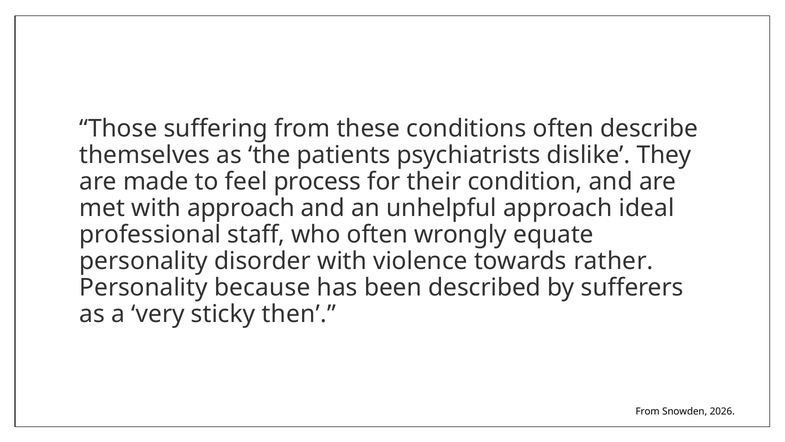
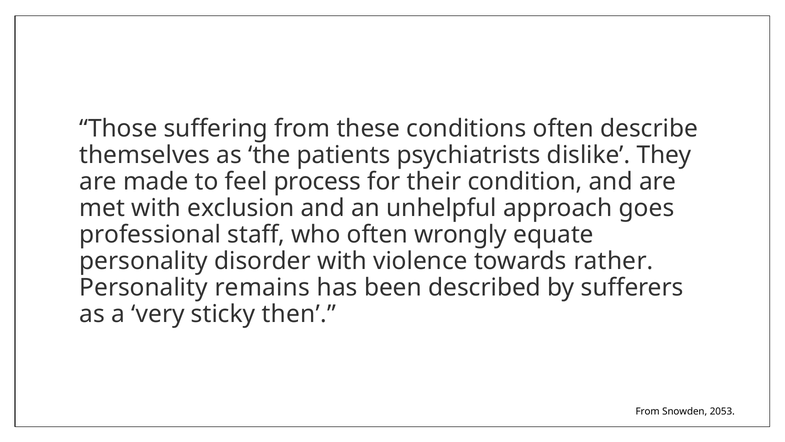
with approach: approach -> exclusion (241, 208)
ideal: ideal -> goes (647, 208)
because: because -> remains (262, 287)
2026: 2026 -> 2053 (722, 411)
